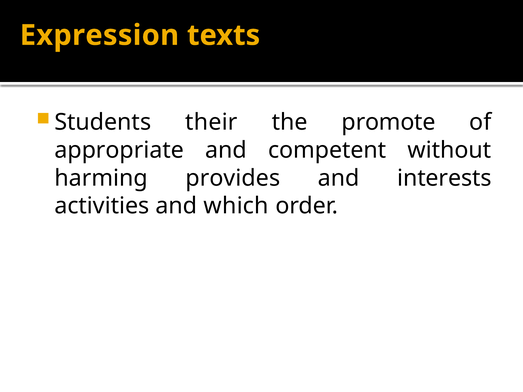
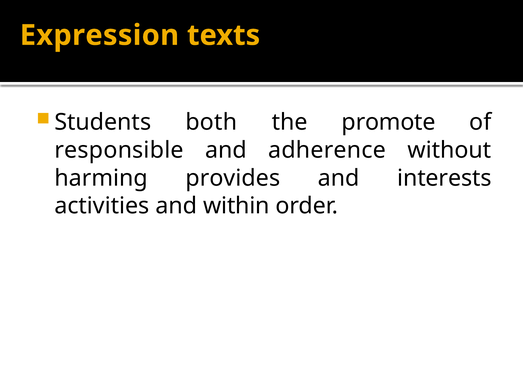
their: their -> both (211, 122)
appropriate: appropriate -> responsible (119, 150)
competent: competent -> adherence (327, 150)
which: which -> within (236, 206)
